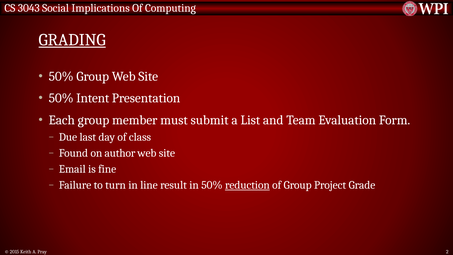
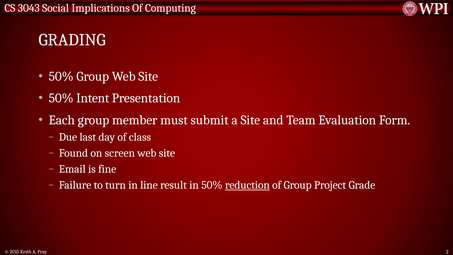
GRADING underline: present -> none (72, 40)
a List: List -> Site (250, 120)
author: author -> screen (120, 153)
